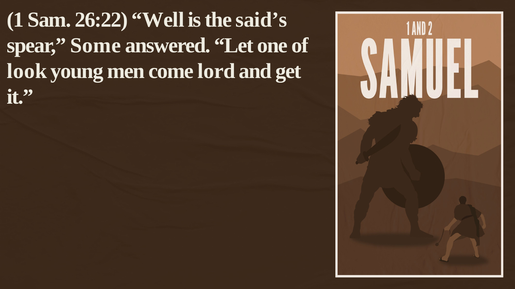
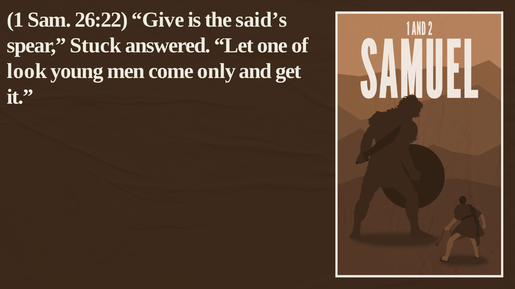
Well: Well -> Give (158, 20)
Some: Some -> Stuck (96, 46)
lord: lord -> only (217, 71)
